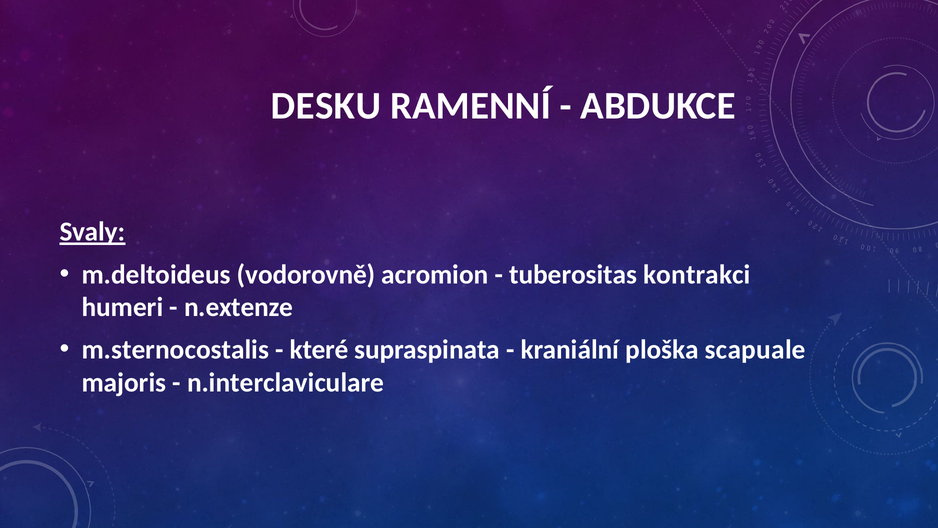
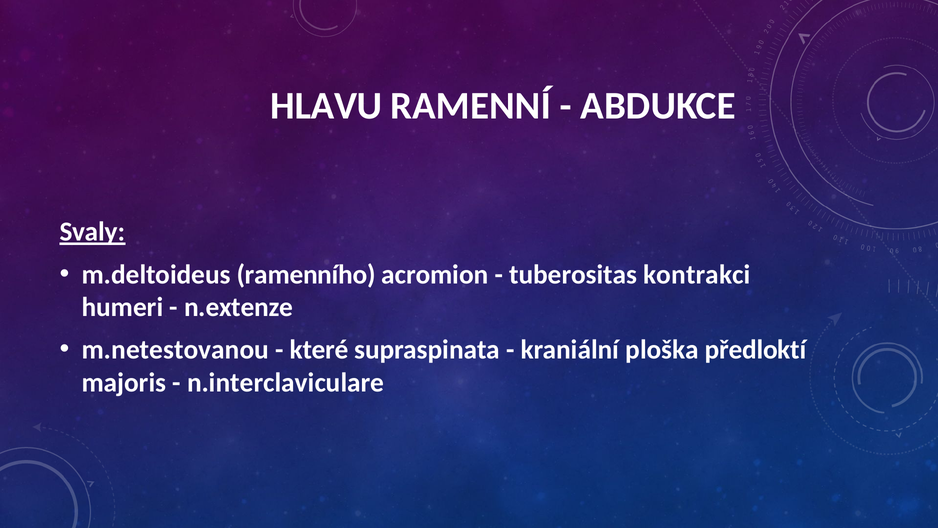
DESKU: DESKU -> HLAVU (326, 106)
vodorovně: vodorovně -> ramenního (306, 274)
m.sternocostalis: m.sternocostalis -> m.netestovanou (175, 350)
scapuale: scapuale -> předloktí (755, 350)
